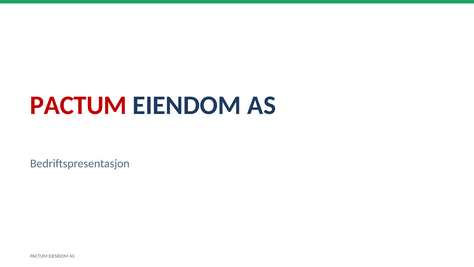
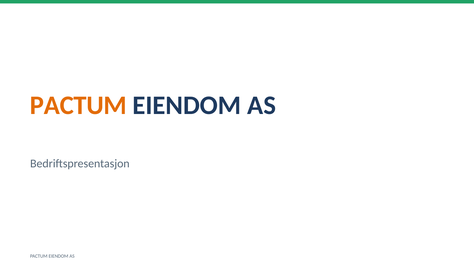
PACTUM colour: red -> orange (78, 105)
